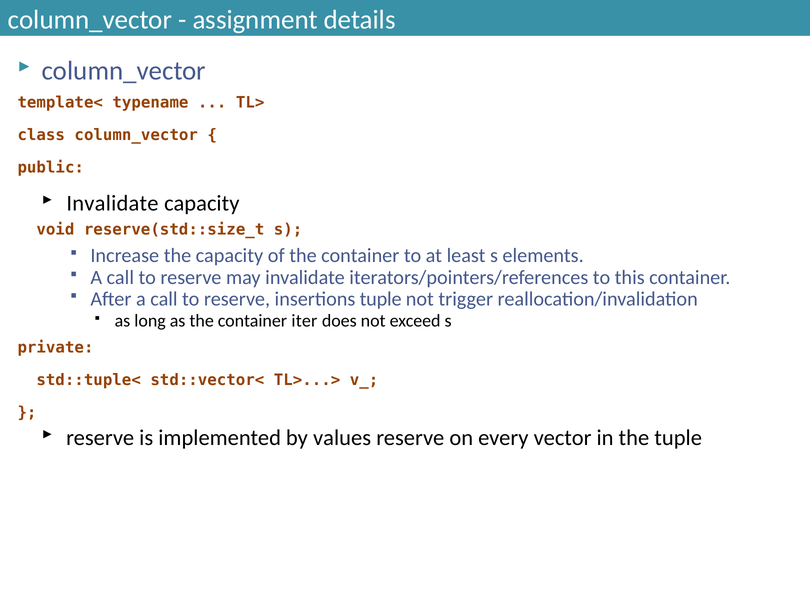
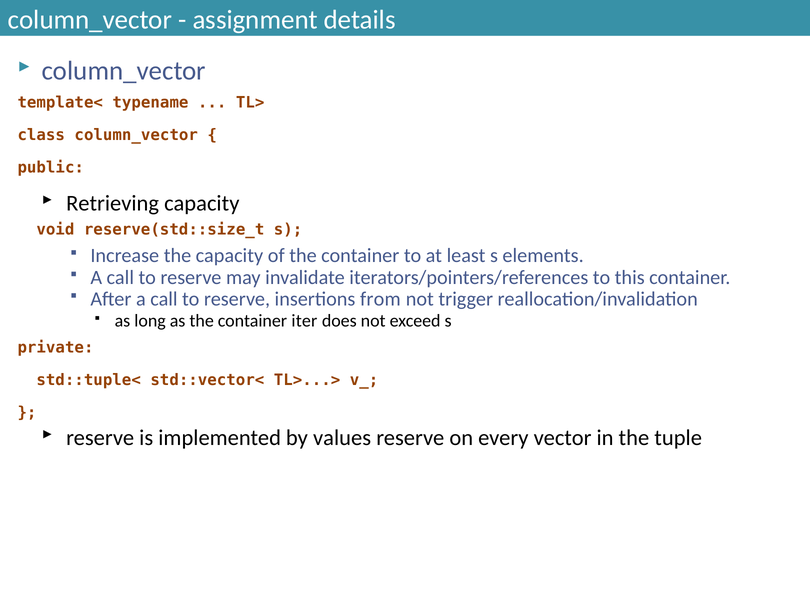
Invalidate: Invalidate -> Retrieving (113, 203)
insertions tuple: tuple -> from (380, 299)
